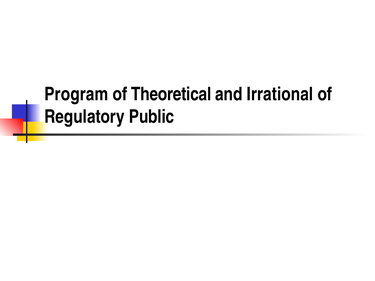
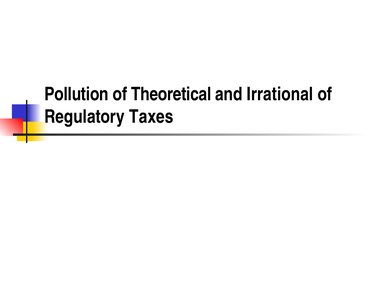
Program: Program -> Pollution (76, 94)
Public: Public -> Taxes (151, 117)
